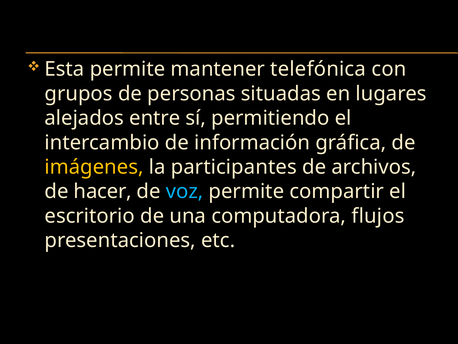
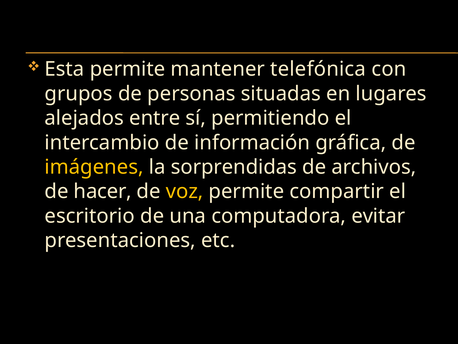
participantes: participantes -> sorprendidas (234, 167)
voz colour: light blue -> yellow (185, 191)
flujos: flujos -> evitar (378, 216)
